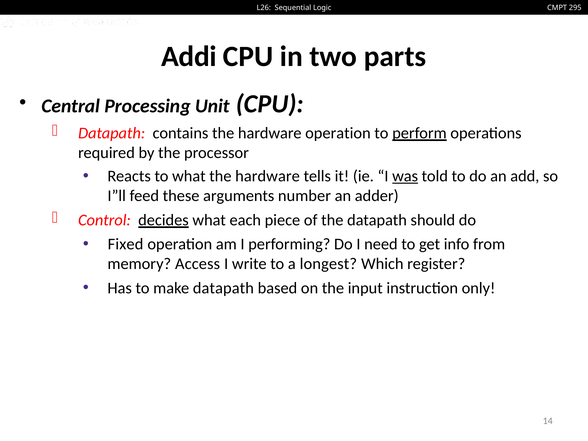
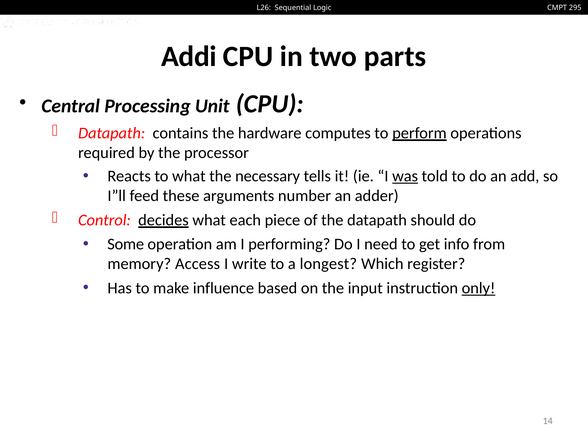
hardware operation: operation -> computes (338, 133)
what the hardware: hardware -> necessary (268, 176)
Fixed: Fixed -> Some (126, 244)
make datapath: datapath -> influence (223, 288)
only underline: none -> present (479, 288)
